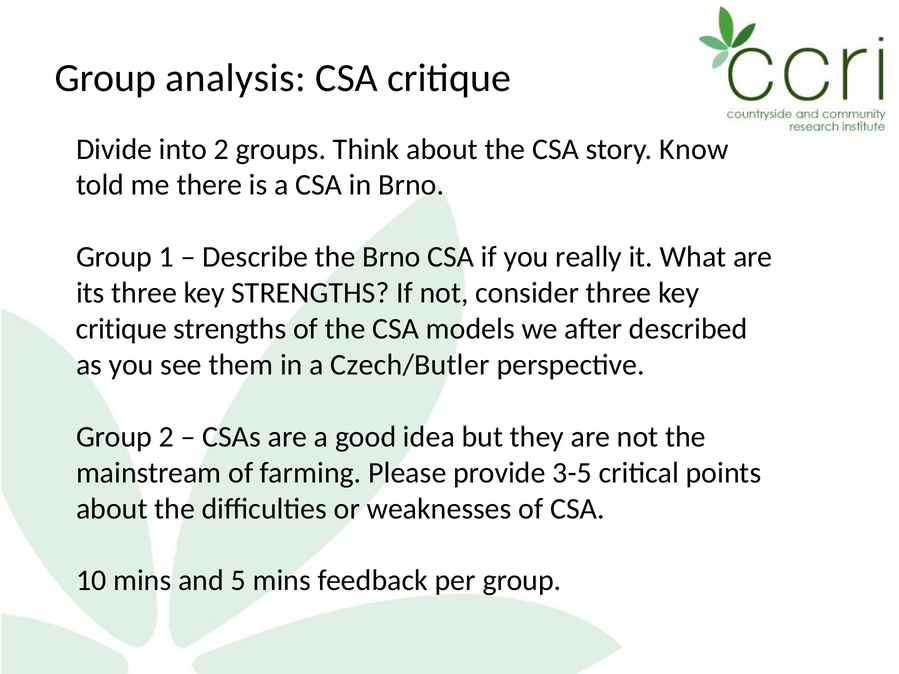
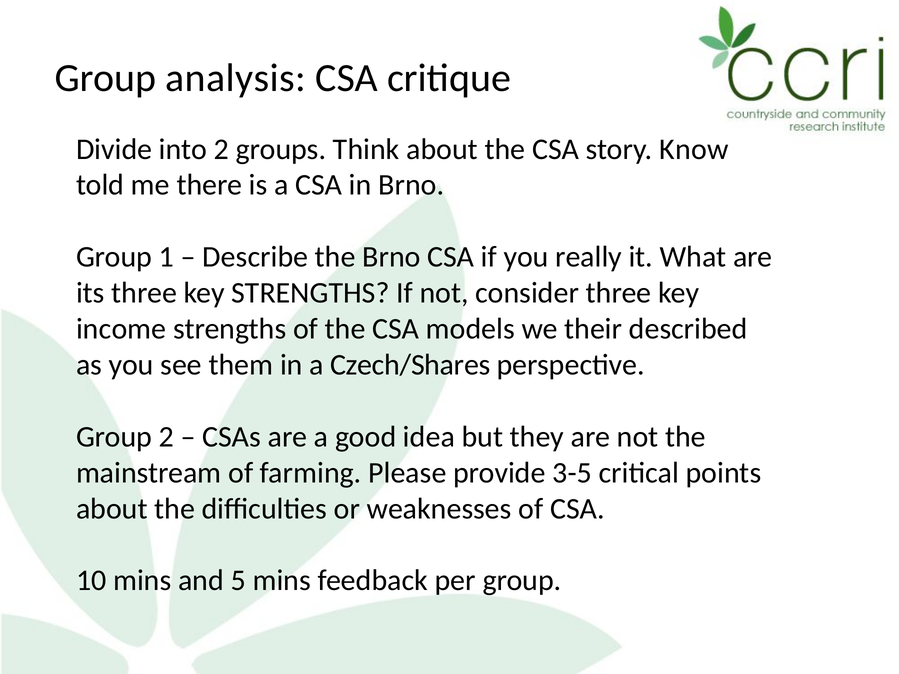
critique: critique -> income (121, 329)
after: after -> their (593, 329)
Czech/Butler: Czech/Butler -> Czech/Shares (410, 365)
